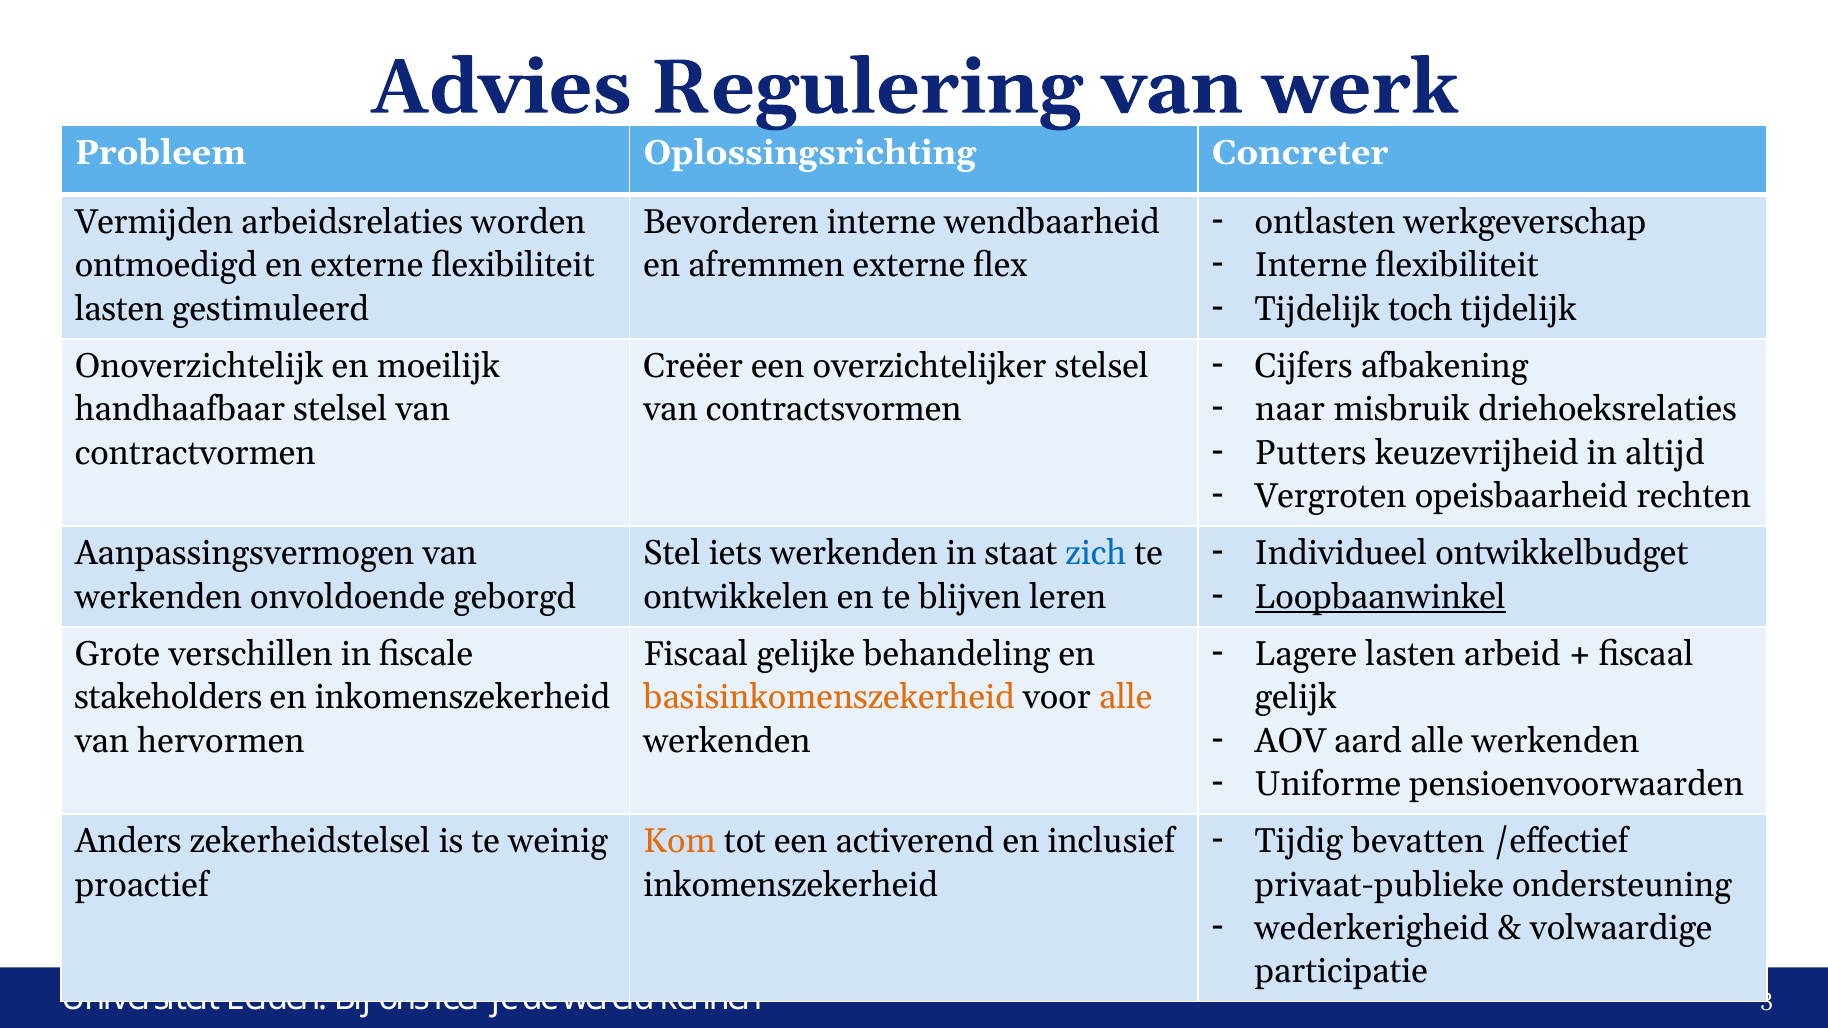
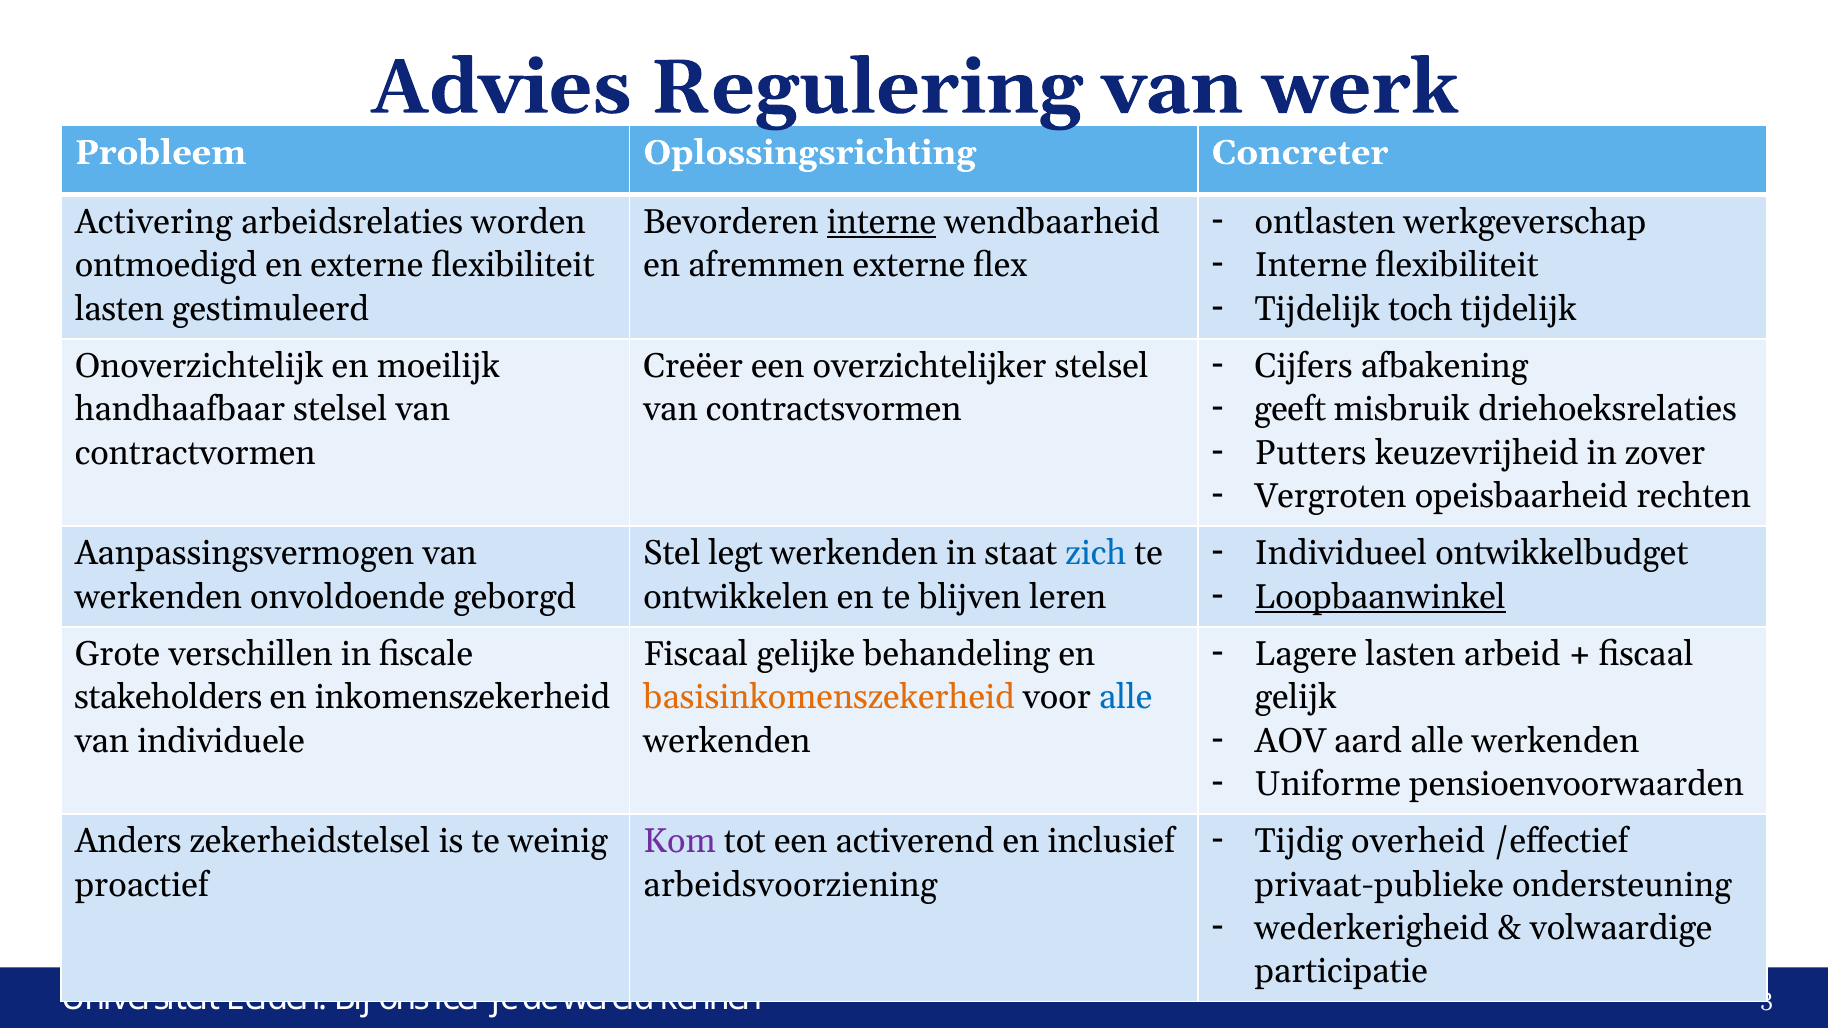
Vermijden: Vermijden -> Activering (154, 222)
interne underline: none -> present (882, 222)
naar: naar -> geeft (1290, 409)
altijd: altijd -> zover (1665, 453)
iets: iets -> legt (736, 553)
alle colour: orange -> blue (1126, 697)
hervormen: hervormen -> individuele (221, 741)
bevatten: bevatten -> overheid (1418, 841)
Kom colour: orange -> purple (680, 841)
inkomenszekerheid: inkomenszekerheid -> arbeidsvoorziening (790, 884)
